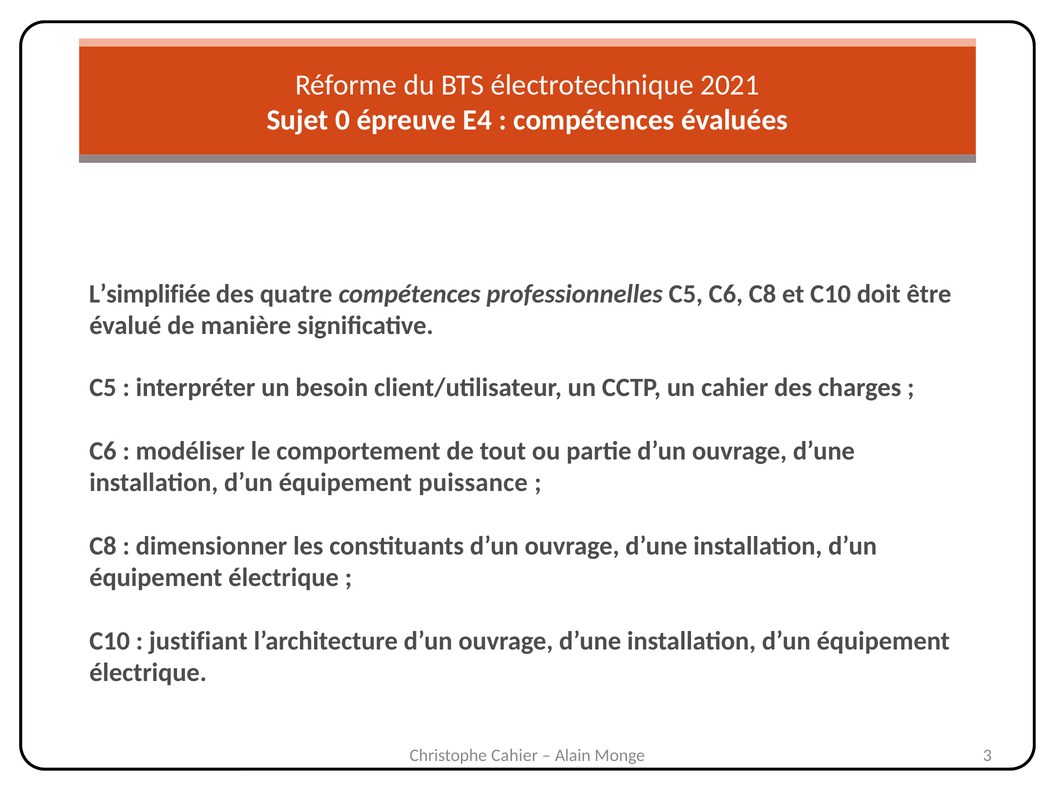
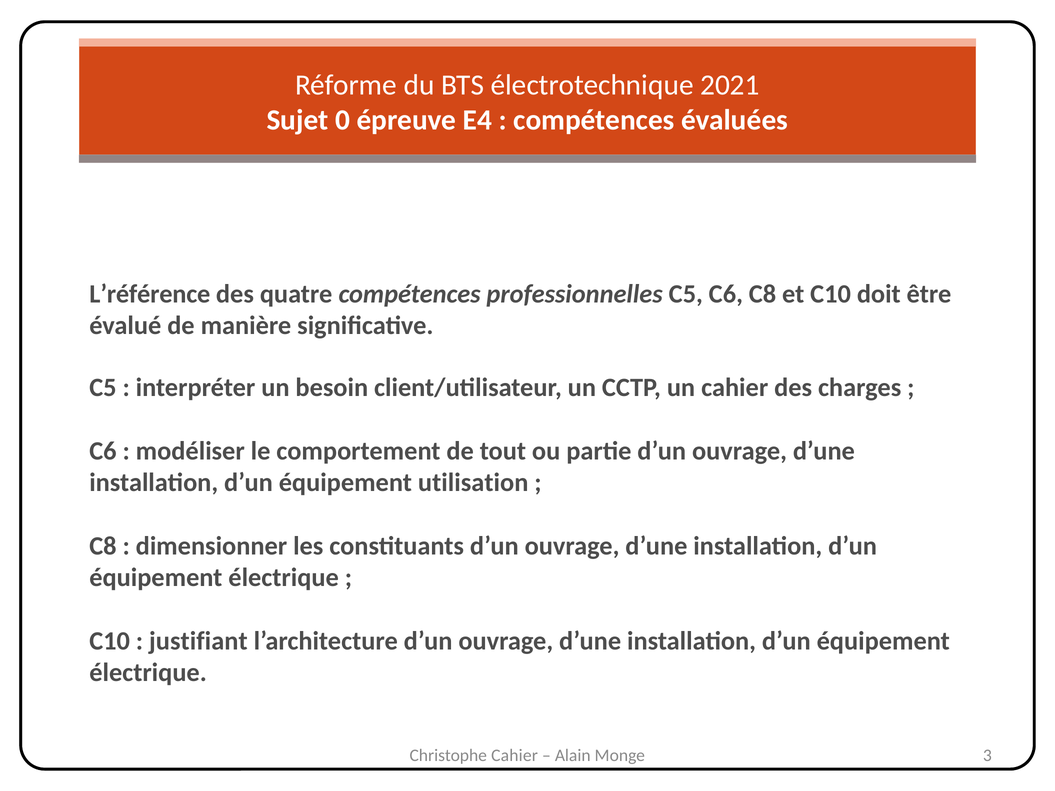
L’simplifiée: L’simplifiée -> L’référence (150, 294)
puissance: puissance -> utilisation (473, 483)
